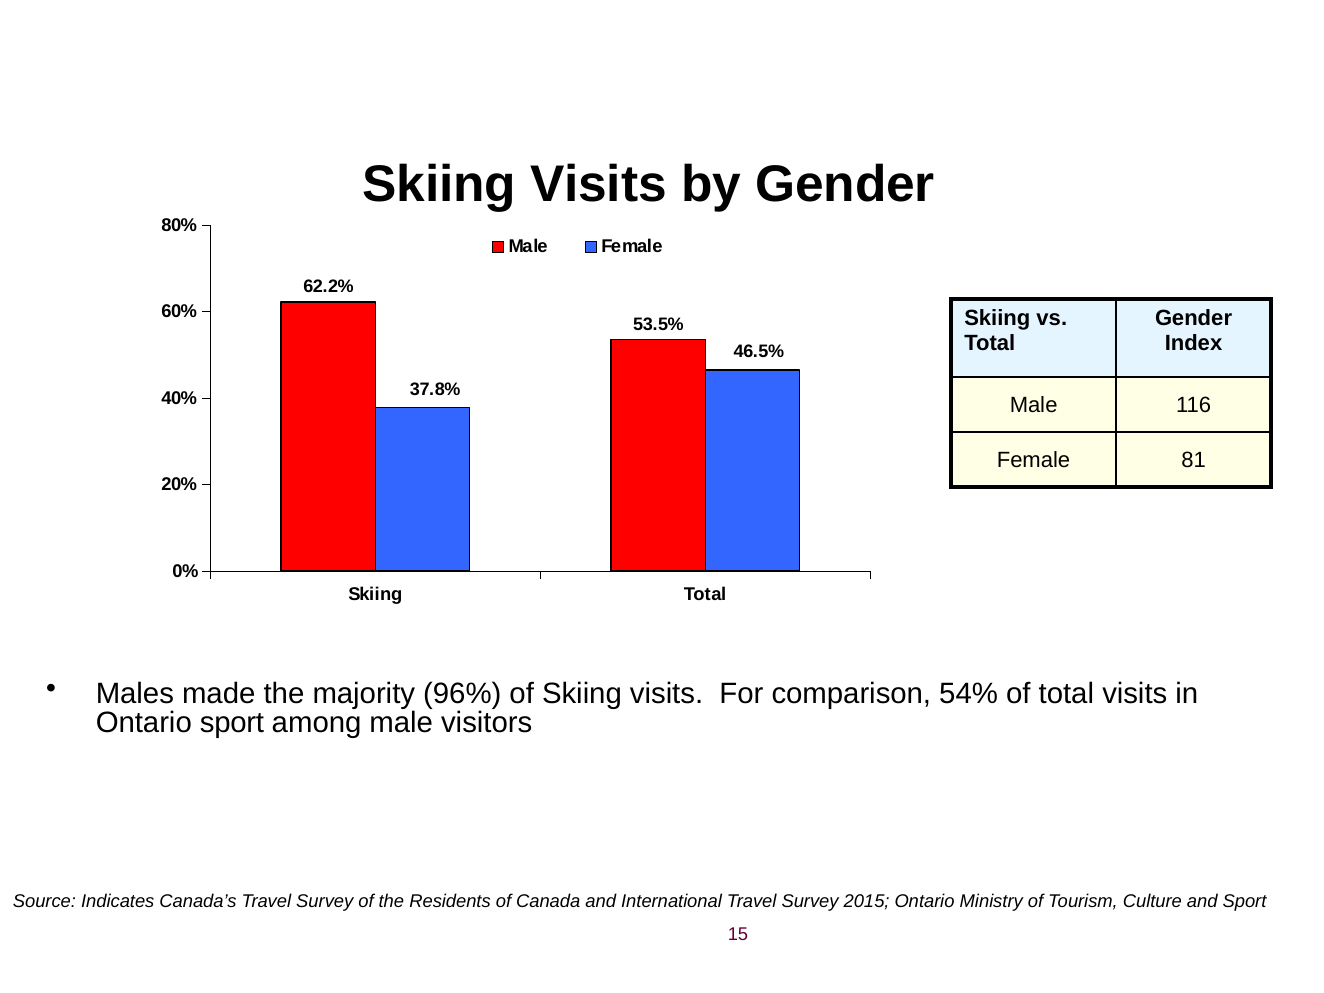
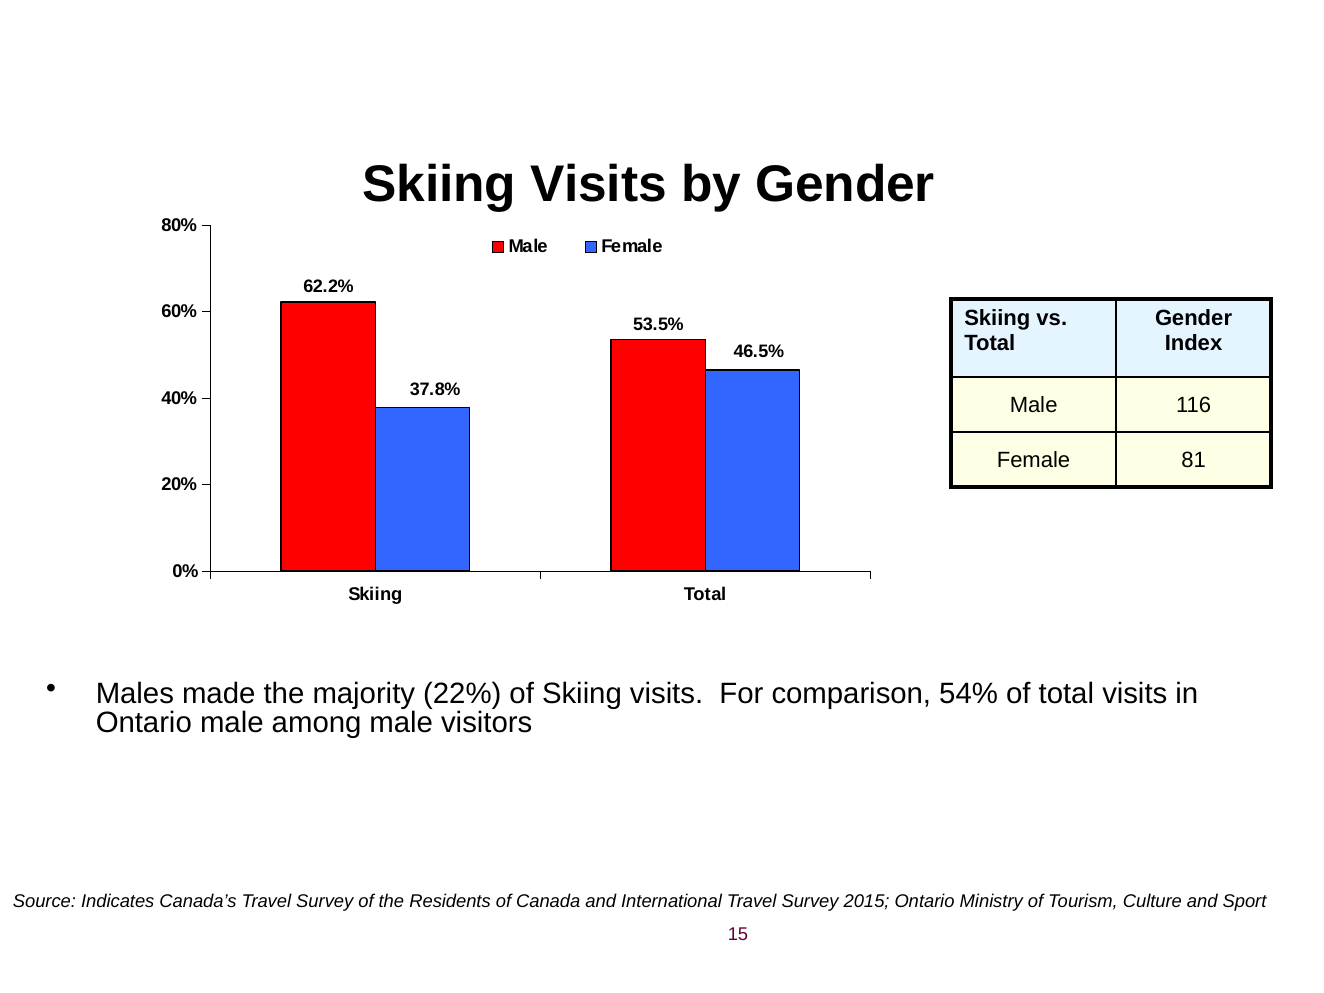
96%: 96% -> 22% (462, 694)
Ontario sport: sport -> male (232, 722)
